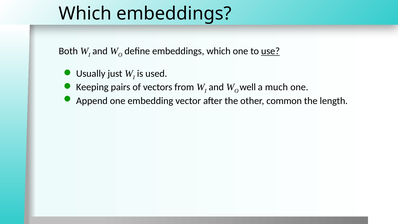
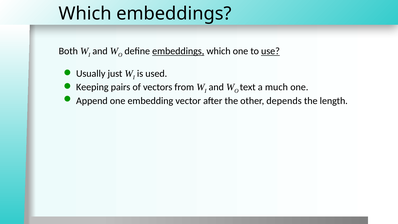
embeddings underline: none -> present (178, 51)
well: well -> text (248, 87)
common: common -> depends (284, 101)
